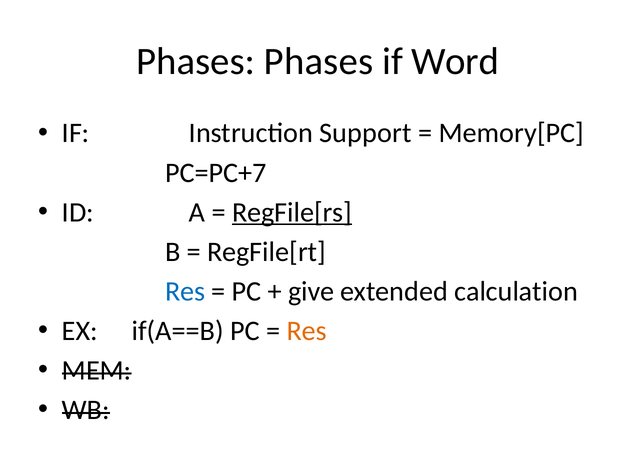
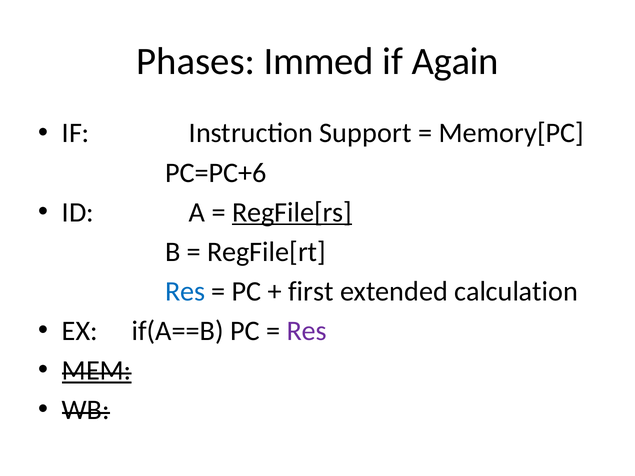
Phases Phases: Phases -> Immed (319, 61)
Word: Word -> Again (455, 61)
PC=PC+7: PC=PC+7 -> PC=PC+6 (216, 173)
give: give -> first (311, 291)
Res colour: orange -> purple (307, 331)
MEM underline: none -> present (97, 371)
